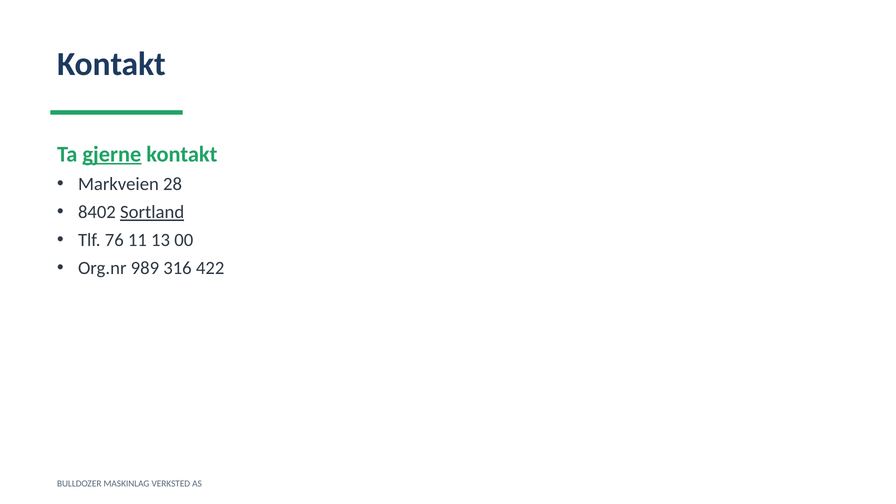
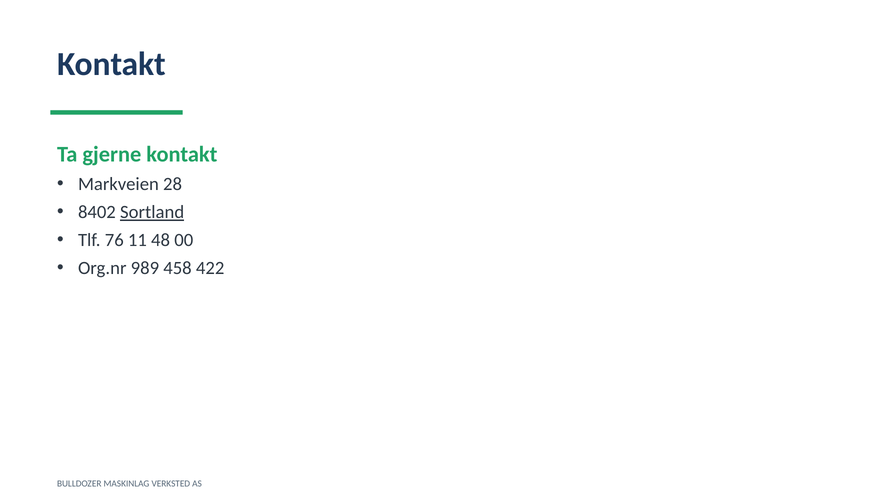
gjerne underline: present -> none (112, 154)
13: 13 -> 48 (161, 240)
316: 316 -> 458 (178, 268)
